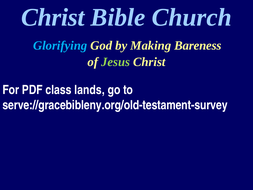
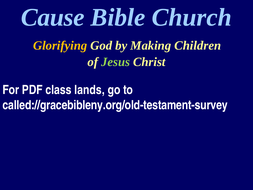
Christ: Christ -> Cause (53, 17)
Glorifying colour: light blue -> yellow (60, 45)
Bareness: Bareness -> Children (198, 45)
serve://gracebibleny.org/old-testament-survey: serve://gracebibleny.org/old-testament-survey -> called://gracebibleny.org/old-testament-survey (115, 105)
